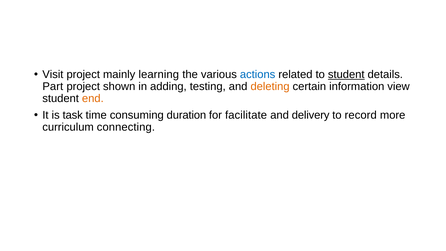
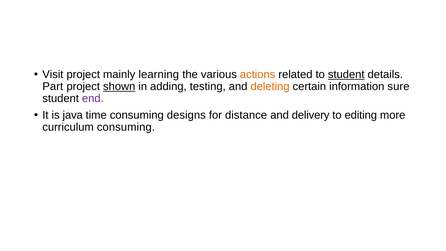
actions colour: blue -> orange (258, 74)
shown underline: none -> present (119, 86)
view: view -> sure (398, 86)
end colour: orange -> purple (93, 98)
task: task -> java (73, 115)
duration: duration -> designs (186, 115)
facilitate: facilitate -> distance (246, 115)
record: record -> editing (361, 115)
curriculum connecting: connecting -> consuming (126, 127)
